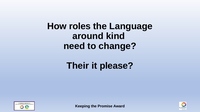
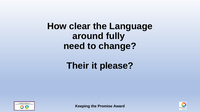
roles: roles -> clear (80, 26)
kind: kind -> fully (115, 36)
